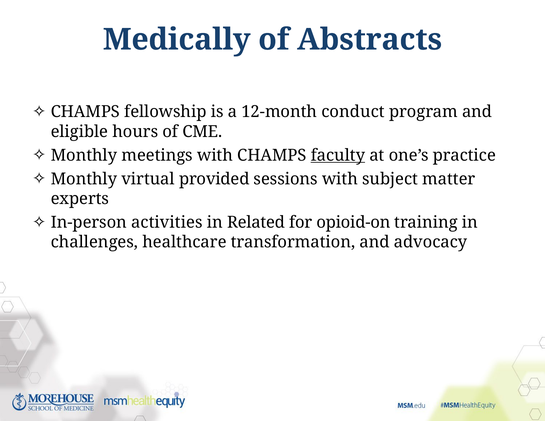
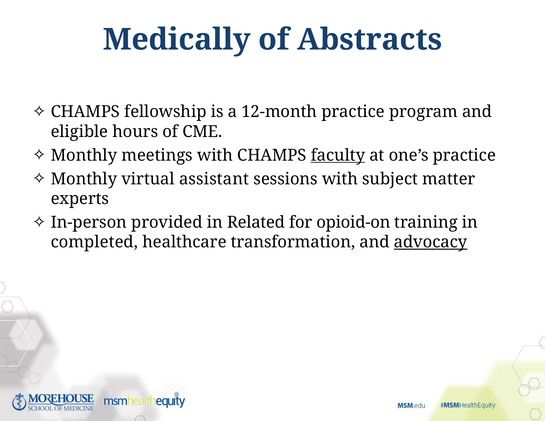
12-month conduct: conduct -> practice (353, 112)
provided: provided -> assistant (214, 179)
activities: activities -> provided (167, 222)
challenges: challenges -> completed (94, 242)
advocacy underline: none -> present (431, 242)
